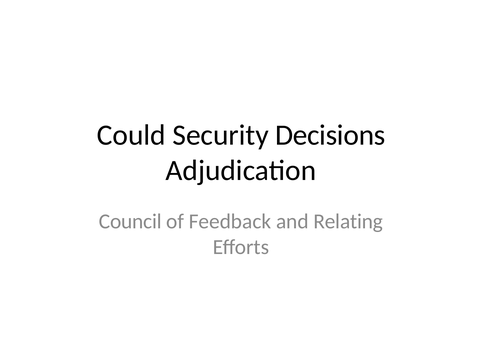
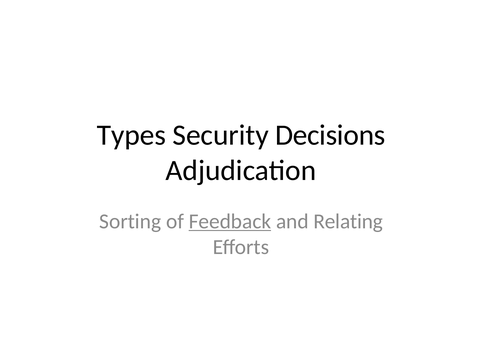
Could: Could -> Types (131, 135)
Council: Council -> Sorting (130, 222)
Feedback underline: none -> present (230, 222)
